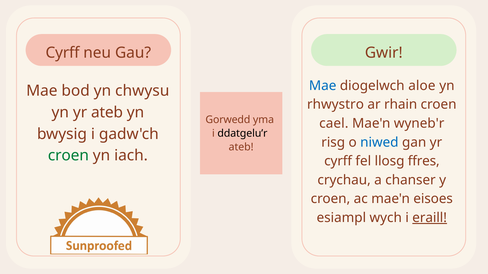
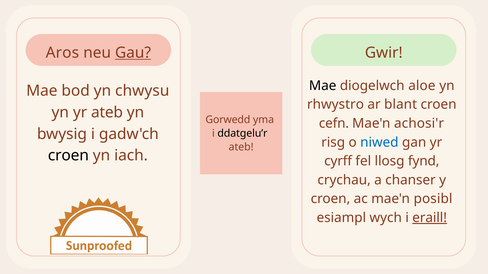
Cyrff: Cyrff -> Aros (62, 53)
Gau underline: none -> present (133, 53)
Mae colour: blue -> black (323, 86)
rhain: rhain -> blant (401, 105)
cael: cael -> cefn (334, 124)
wyneb'r: wyneb'r -> achosi'r (419, 124)
croen colour: green -> black (68, 156)
ffres: ffres -> fynd (424, 161)
eisoes: eisoes -> posibl (433, 199)
